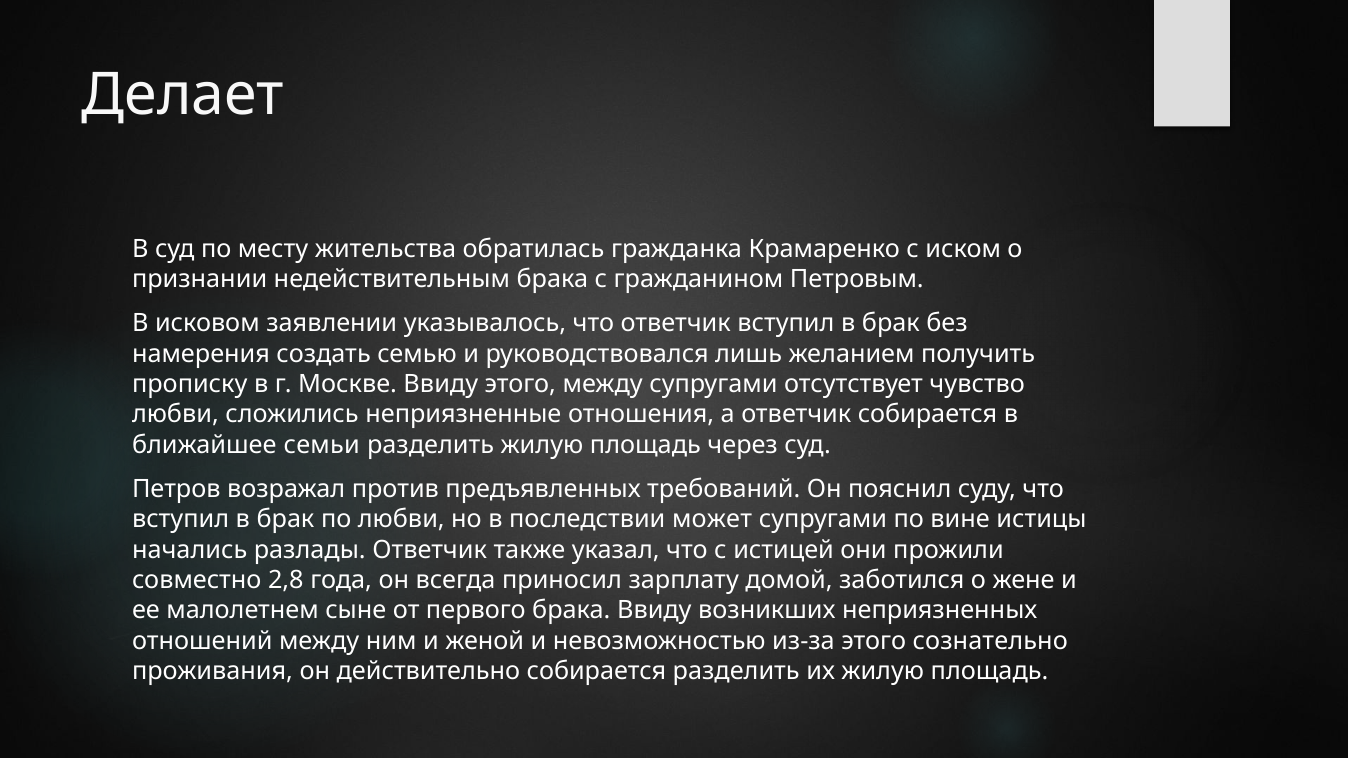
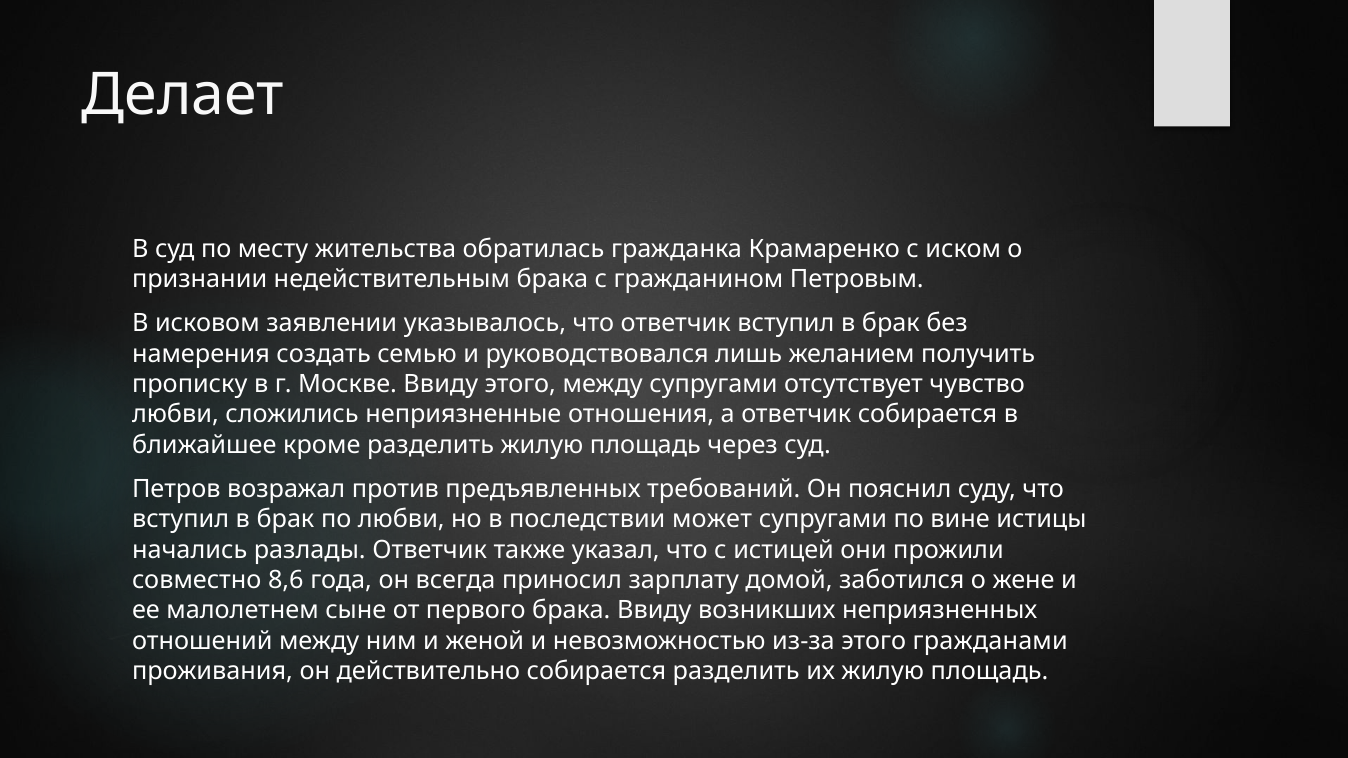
семьи: семьи -> кроме (322, 445)
2,8: 2,8 -> 8,6 (286, 580)
сознательно: сознательно -> гражданами (990, 641)
